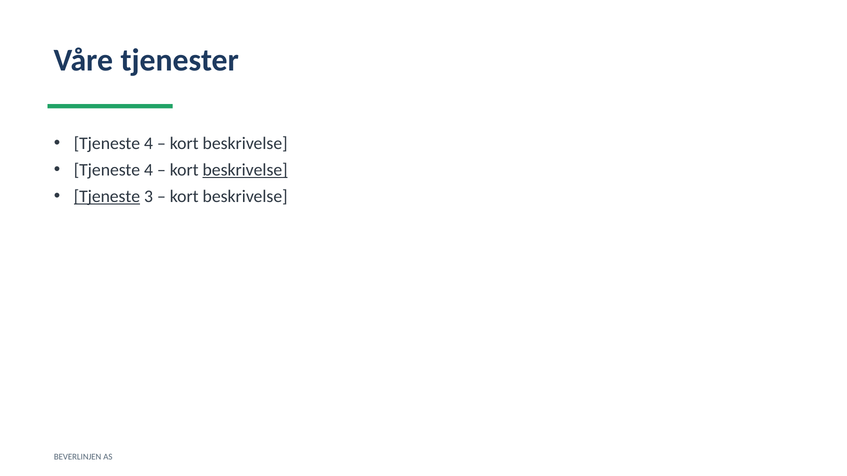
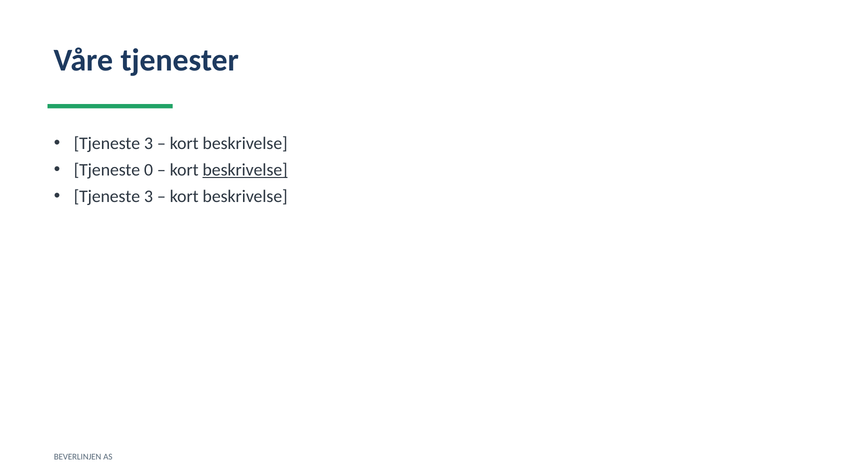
4: 4 -> 3 (148, 143)
4: 4 -> 0 (148, 170)
Tjeneste underline: present -> none (107, 196)
